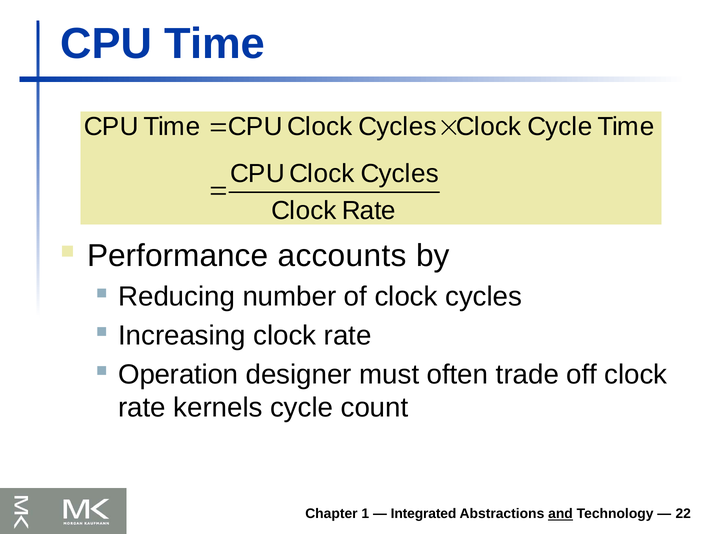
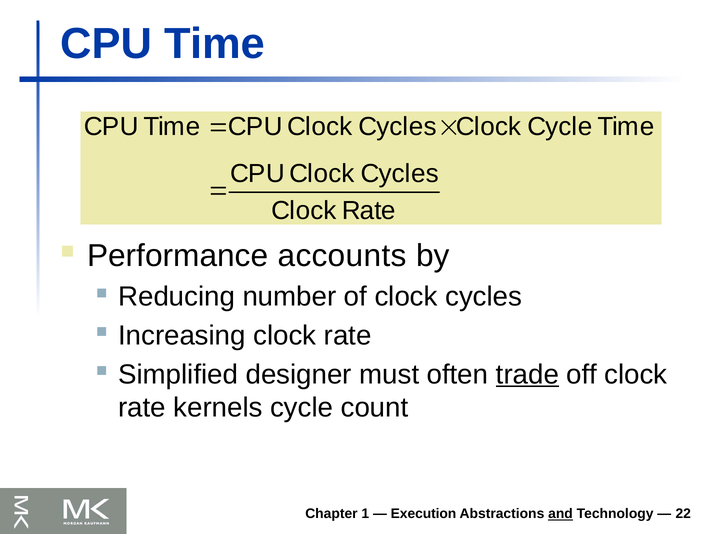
Operation: Operation -> Simplified (178, 374)
trade underline: none -> present (527, 374)
Integrated: Integrated -> Execution (424, 514)
